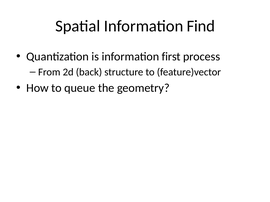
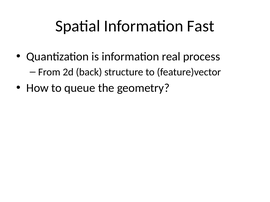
Find: Find -> Fast (201, 26)
first: first -> real (171, 57)
